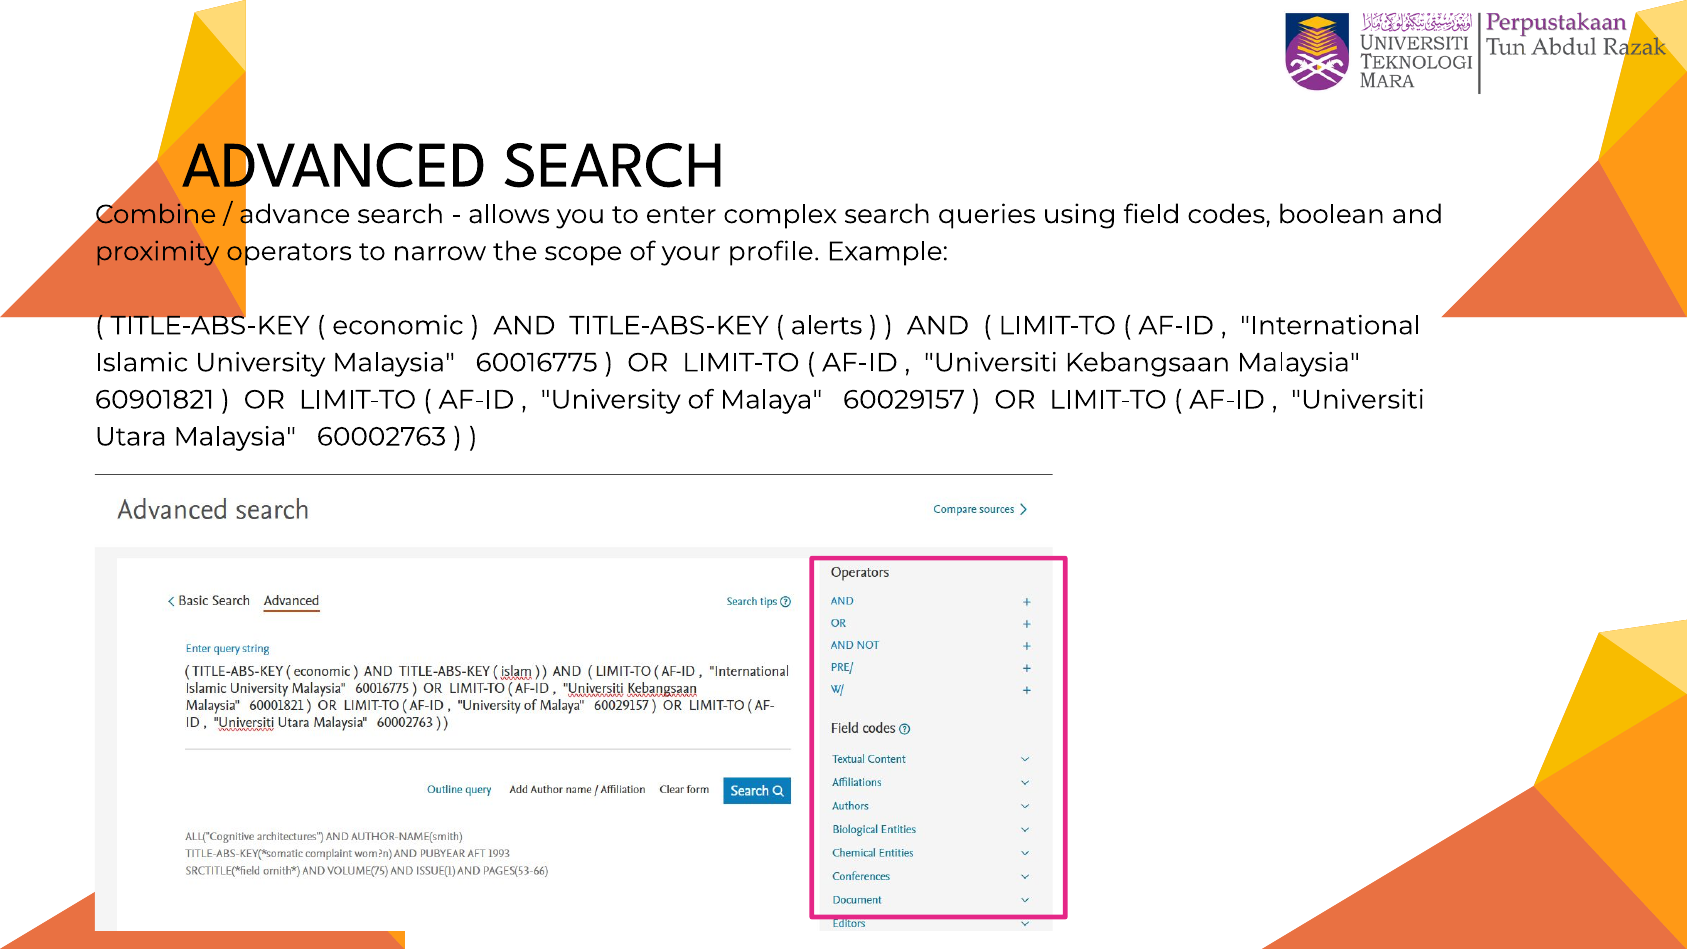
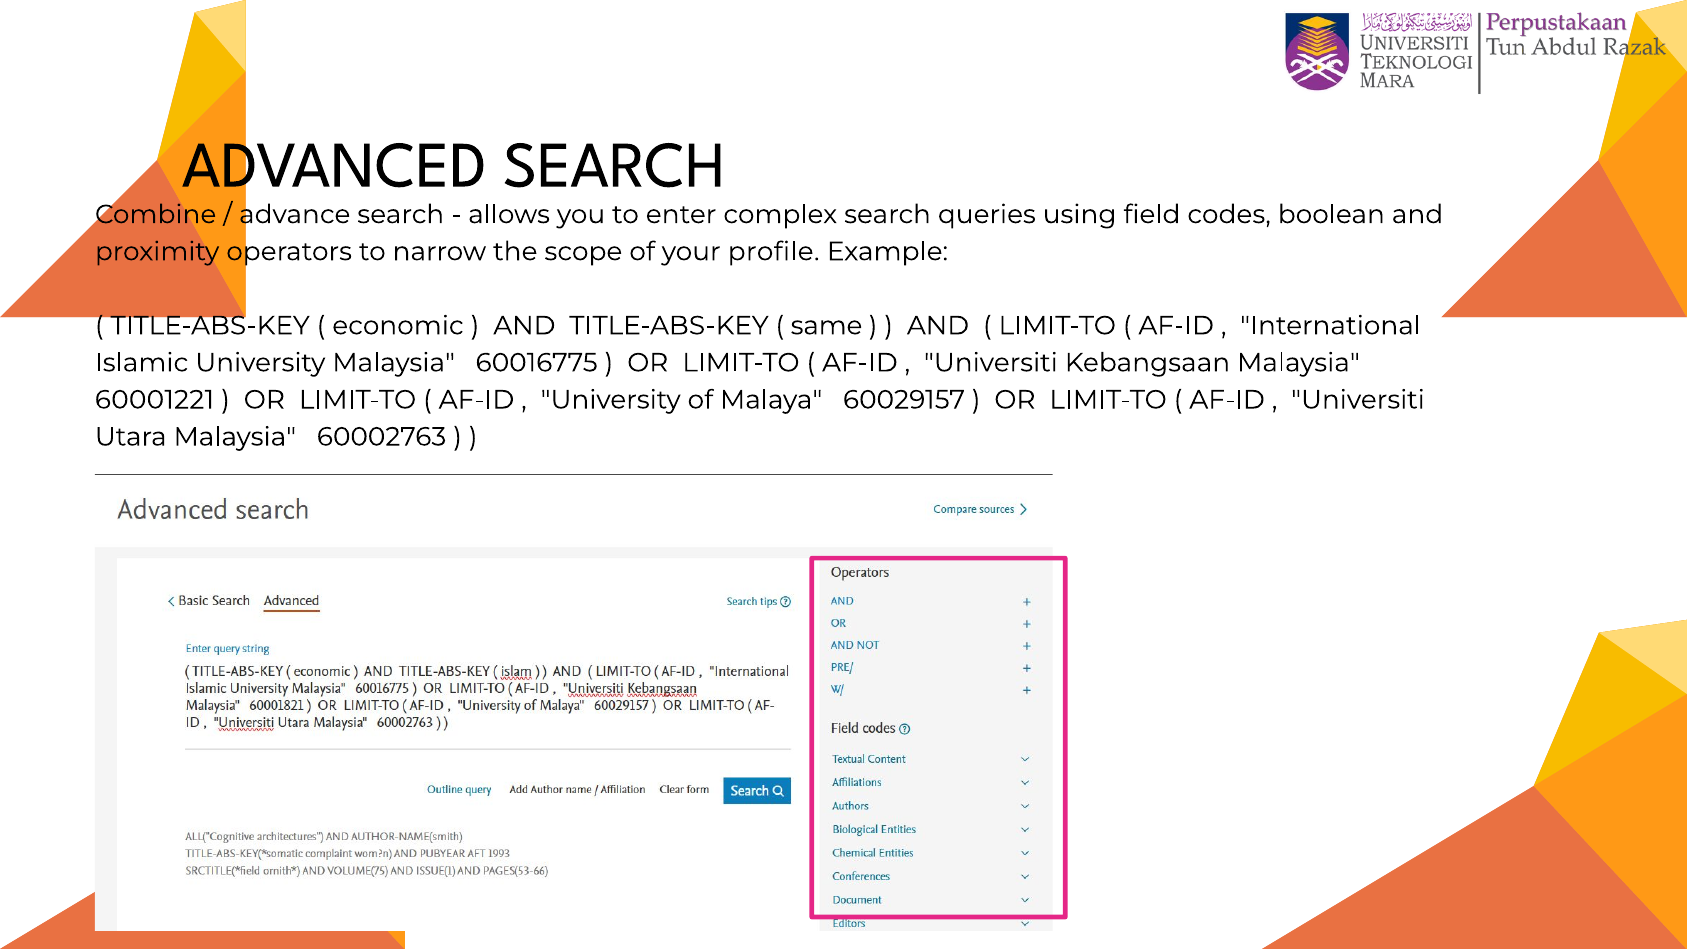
alerts: alerts -> same (827, 326)
60901821: 60901821 -> 60001221 (154, 400)
